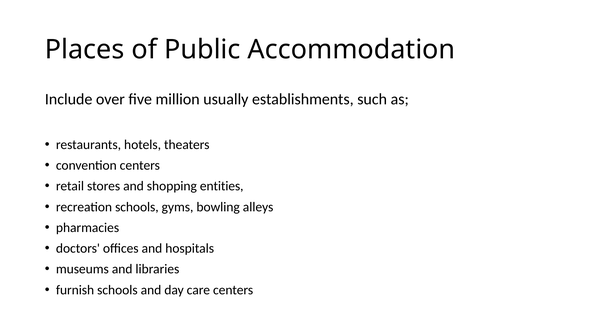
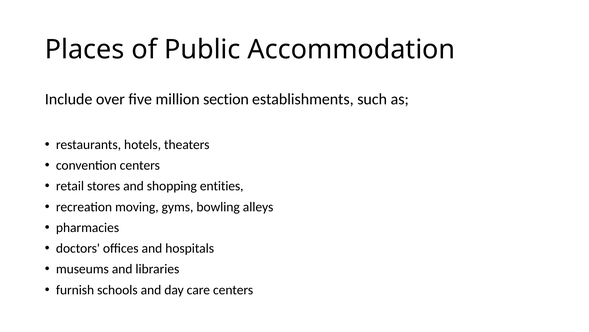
usually: usually -> section (226, 99)
recreation schools: schools -> moving (137, 206)
